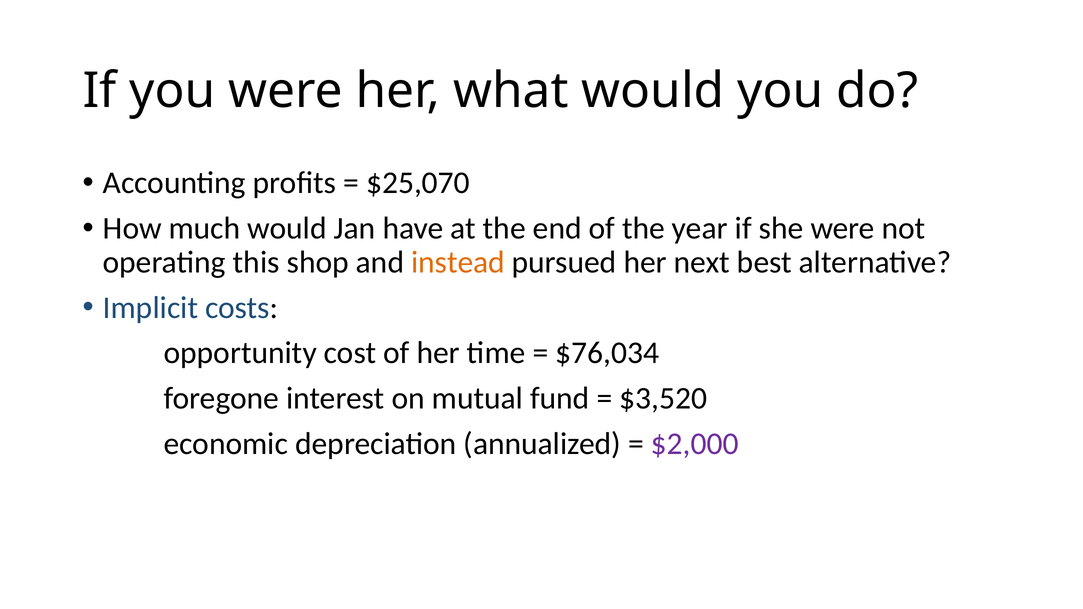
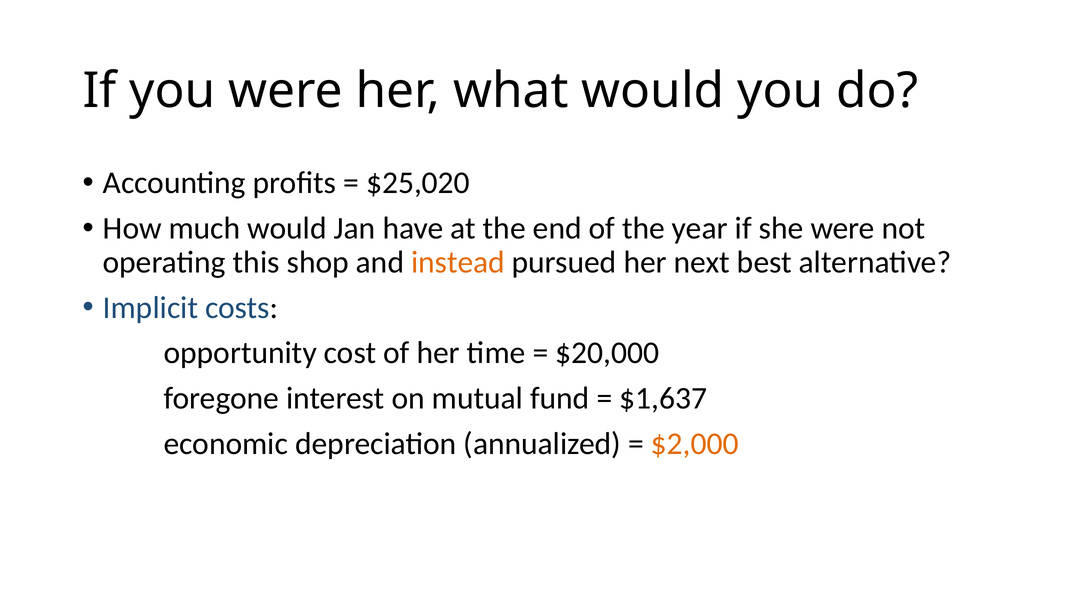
$25,070: $25,070 -> $25,020 (418, 183)
$76,034: $76,034 -> $20,000 (607, 353)
$3,520: $3,520 -> $1,637 (663, 398)
$2,000 colour: purple -> orange (695, 444)
